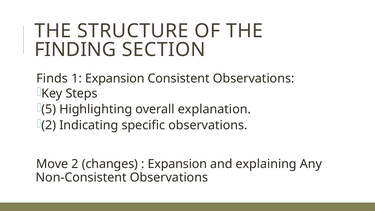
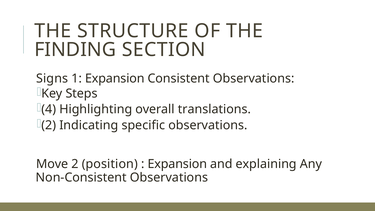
Finds: Finds -> Signs (52, 78)
5: 5 -> 4 (49, 109)
explanation: explanation -> translations (214, 109)
changes: changes -> position (110, 164)
